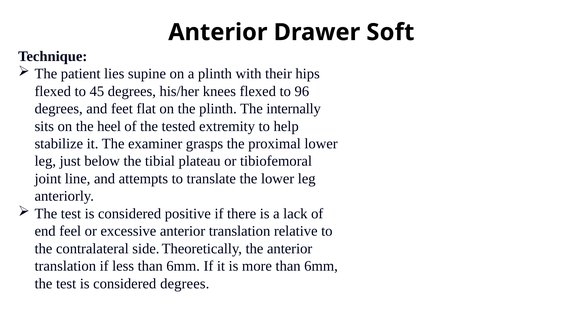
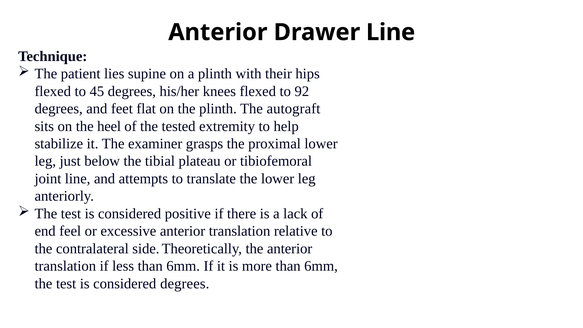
Drawer Soft: Soft -> Line (391, 32)
96: 96 -> 92 (302, 91)
internally: internally -> autograft (293, 109)
